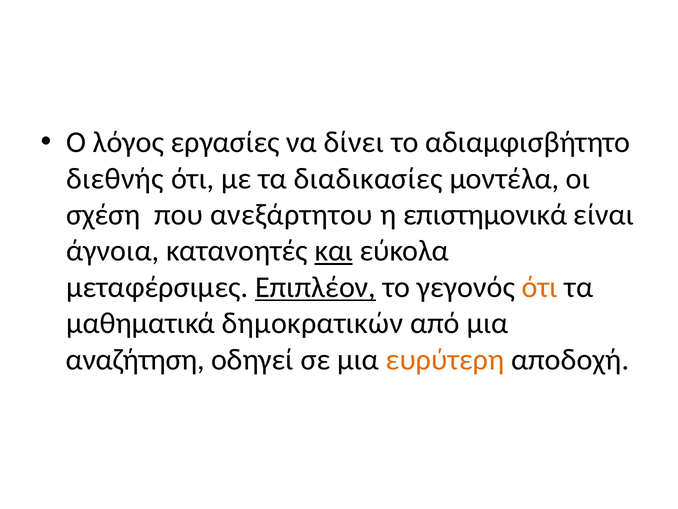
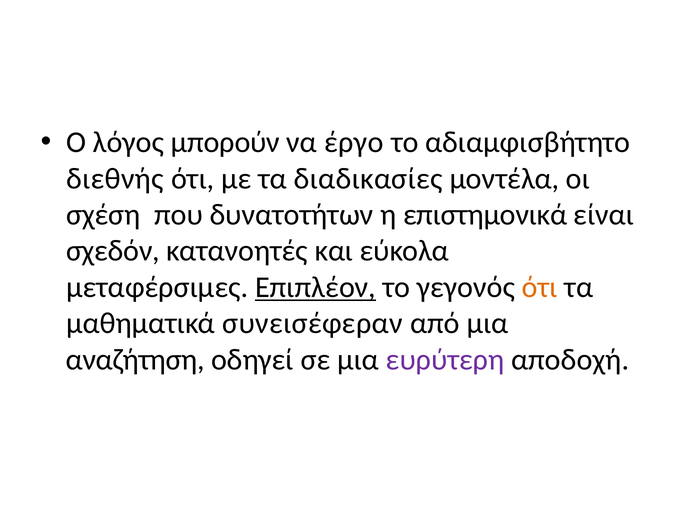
εργασίες: εργασίες -> μπορούν (225, 142)
δίνει: δίνει -> έργο (354, 142)
ανεξάρτητου: ανεξάρτητου -> δυνατοτήτων (292, 215)
άγνοια: άγνοια -> σχεδόν (113, 251)
και underline: present -> none (334, 251)
δημοκρατικών: δημοκρατικών -> συνεισέφεραν (312, 323)
ευρύτερη colour: orange -> purple (445, 359)
